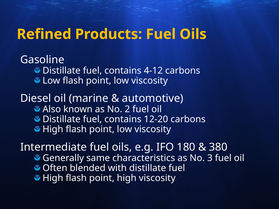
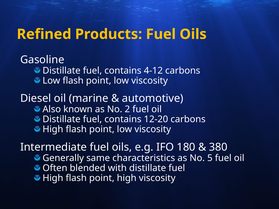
3: 3 -> 5 (210, 158)
